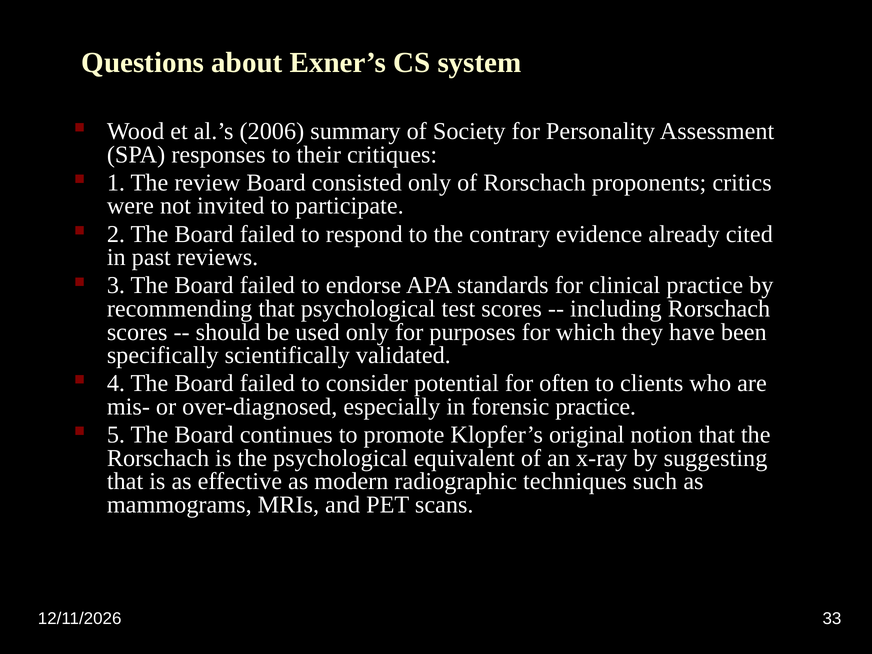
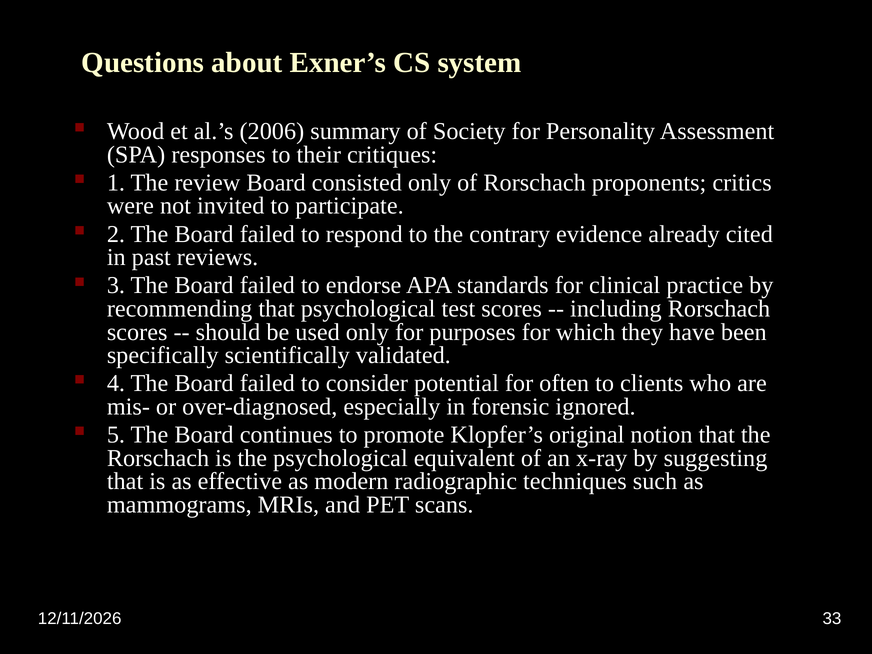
forensic practice: practice -> ignored (596, 407)
